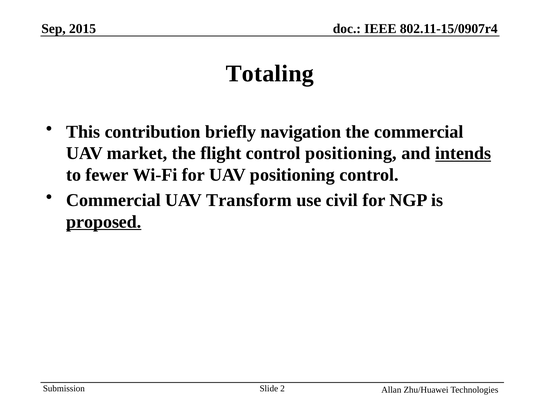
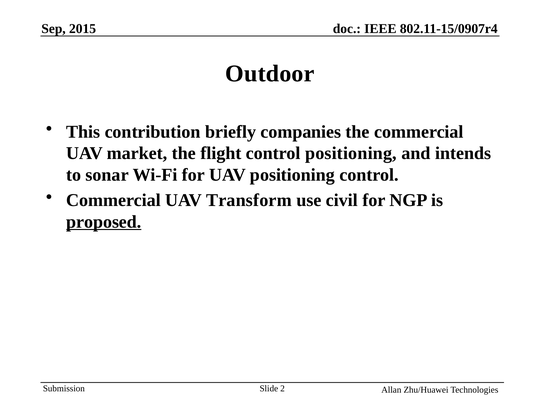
Totaling: Totaling -> Outdoor (270, 74)
navigation: navigation -> companies (301, 132)
intends underline: present -> none (463, 153)
fewer: fewer -> sonar (107, 175)
